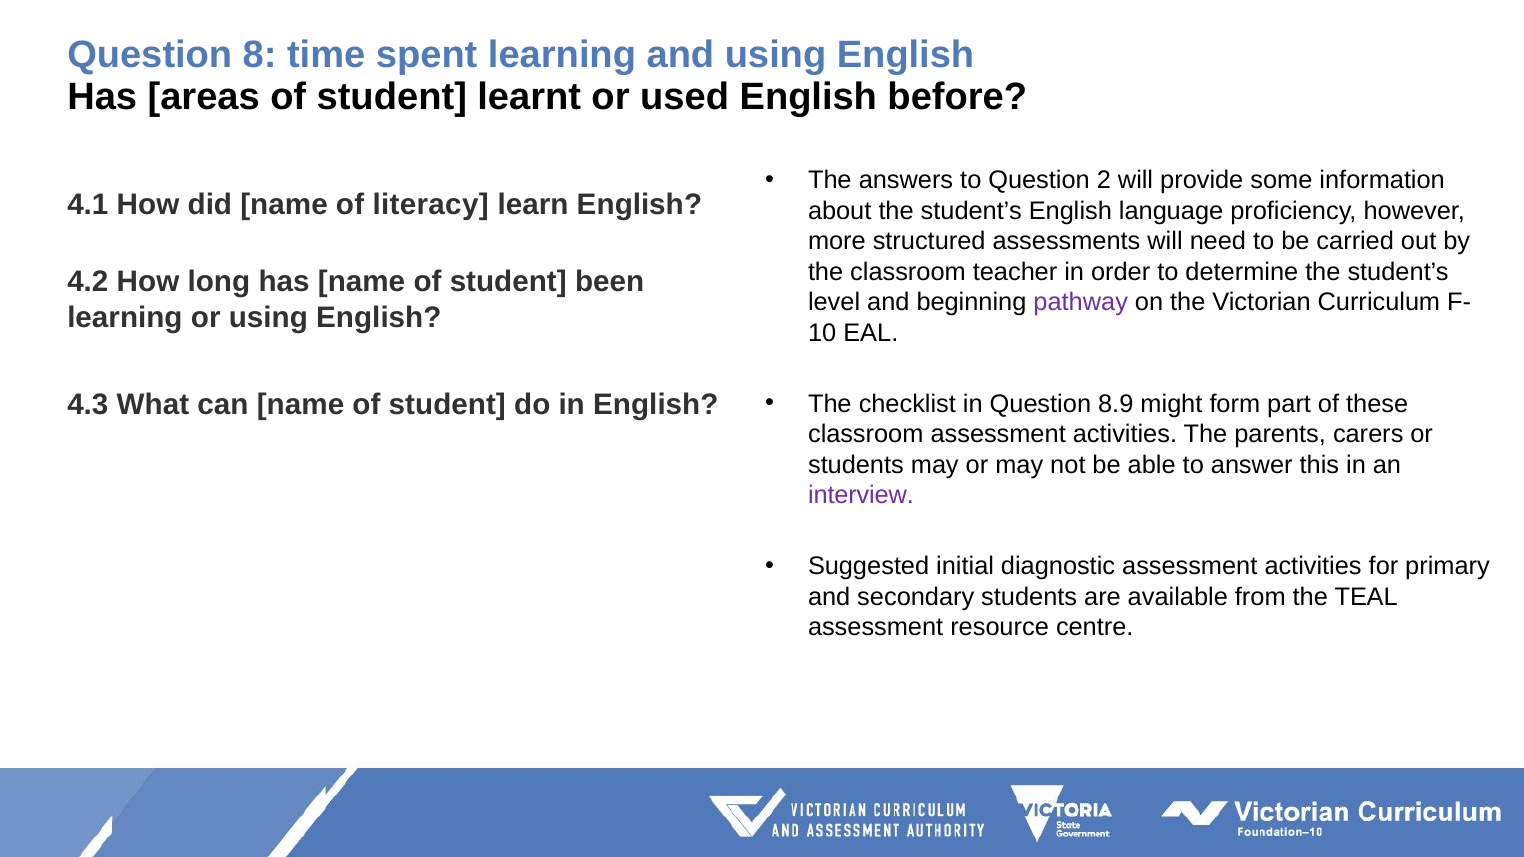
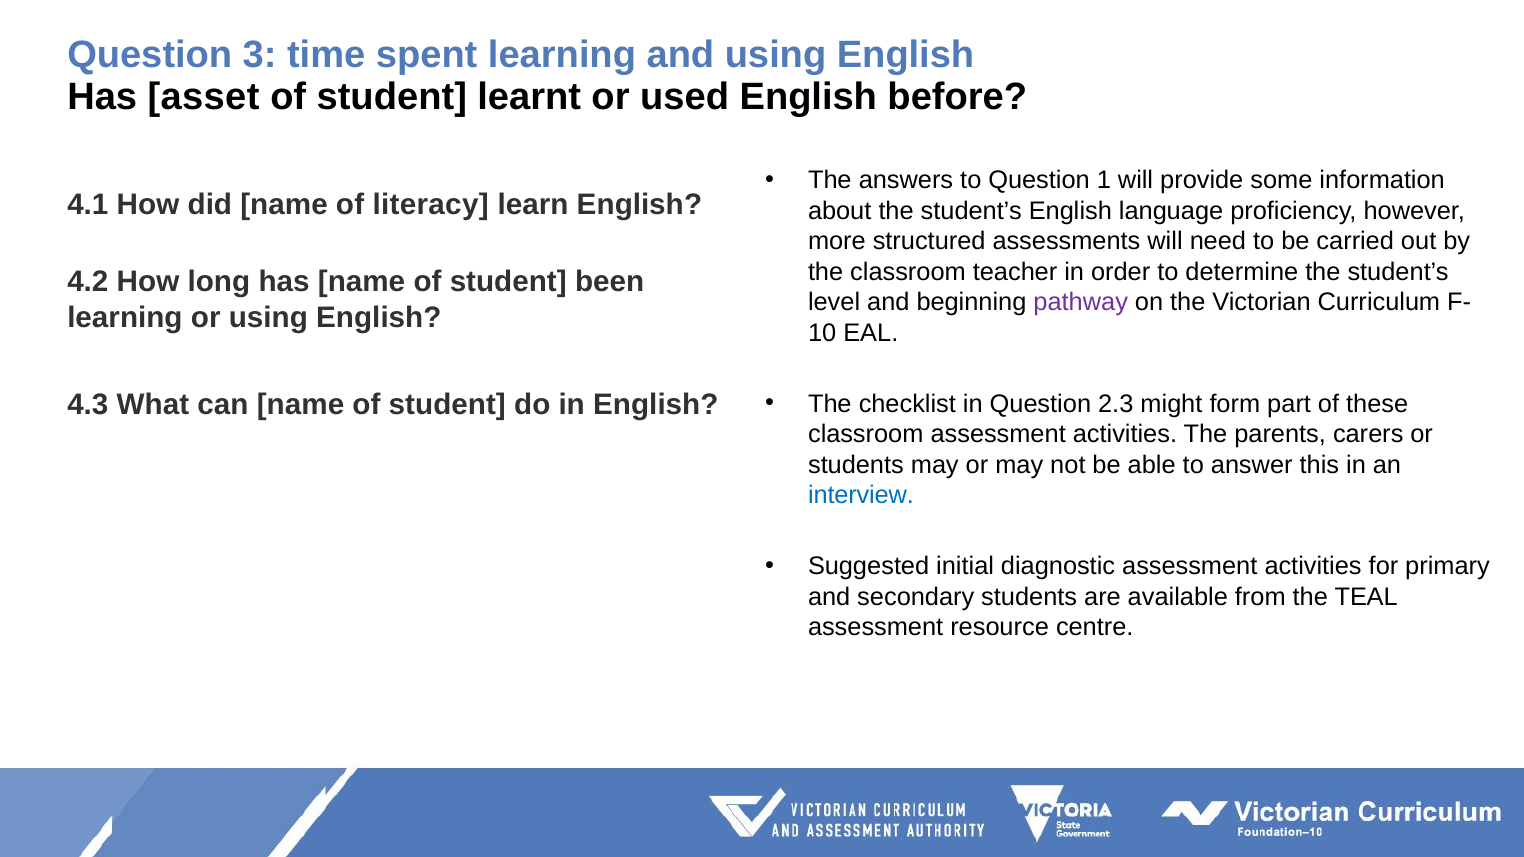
8: 8 -> 3 (260, 55)
areas: areas -> asset (204, 97)
2: 2 -> 1 (1104, 181)
8.9: 8.9 -> 2.3 (1116, 404)
interview colour: purple -> blue (861, 496)
